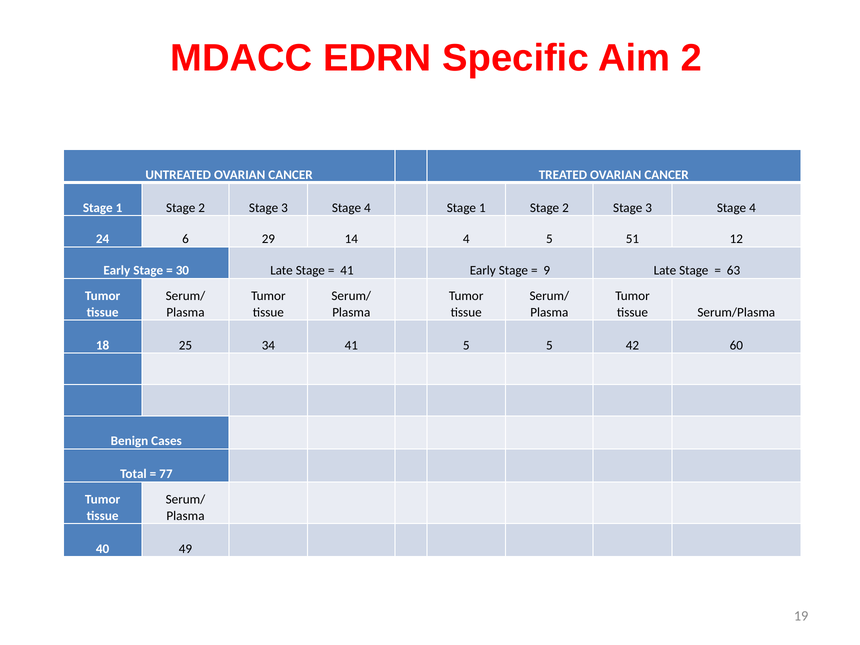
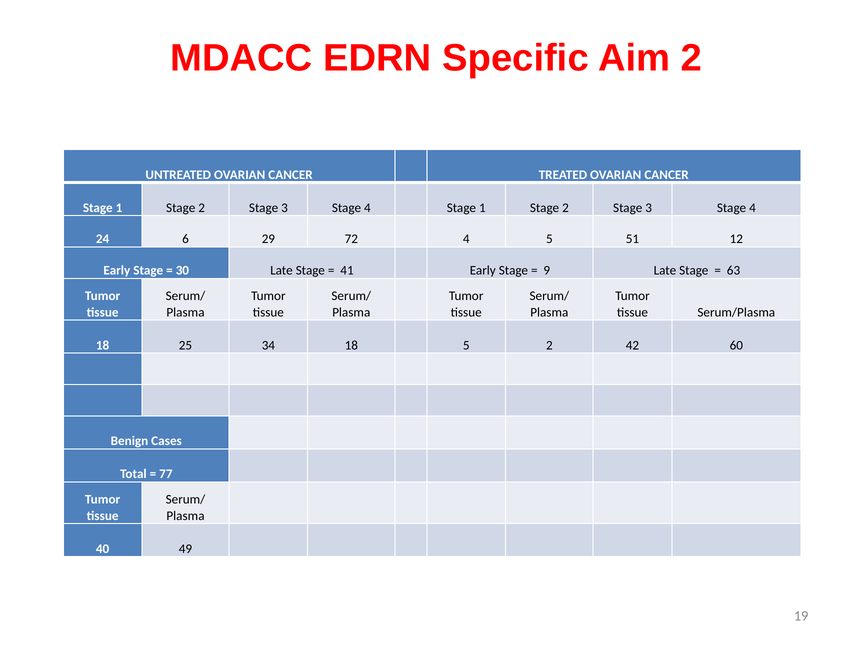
14: 14 -> 72 (351, 239)
34 41: 41 -> 18 (351, 345)
5 5: 5 -> 2 (549, 345)
